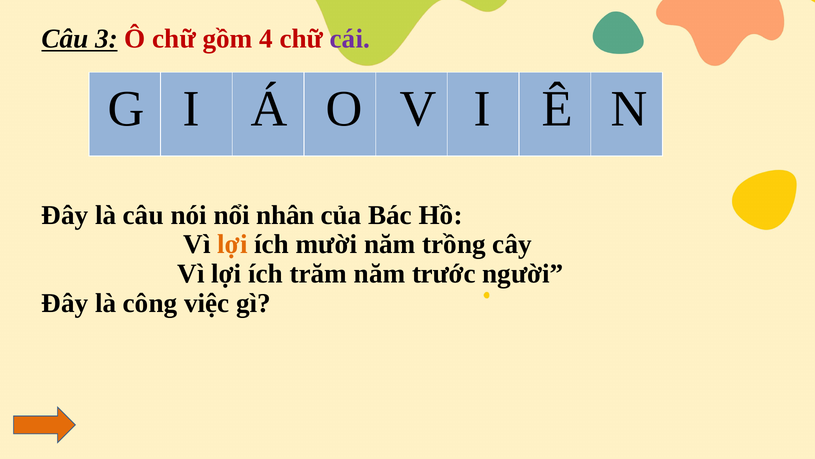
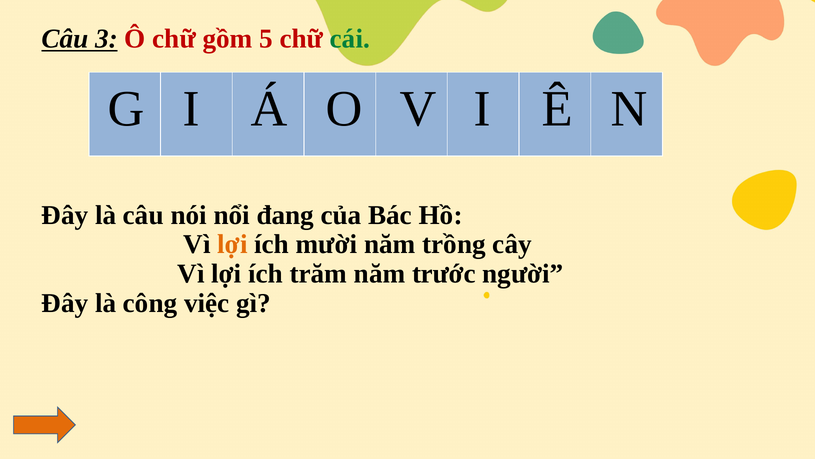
4: 4 -> 5 (266, 39)
cái colour: purple -> green (350, 39)
nhân: nhân -> đang (285, 215)
